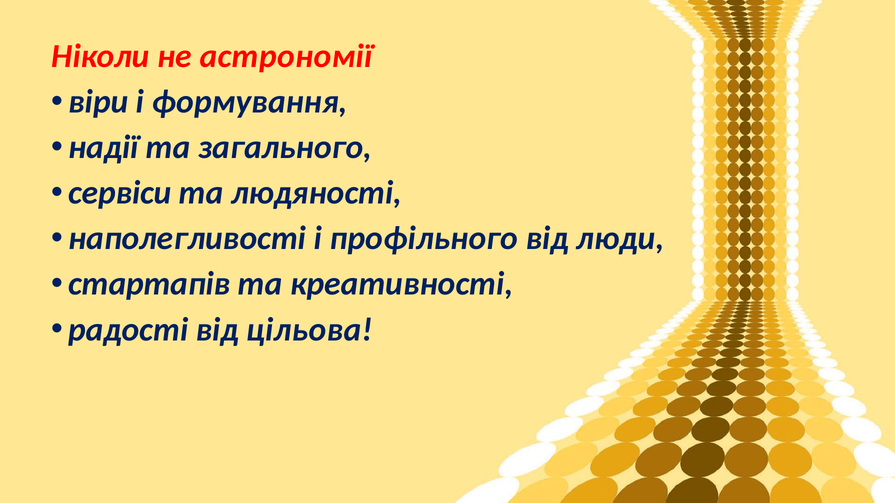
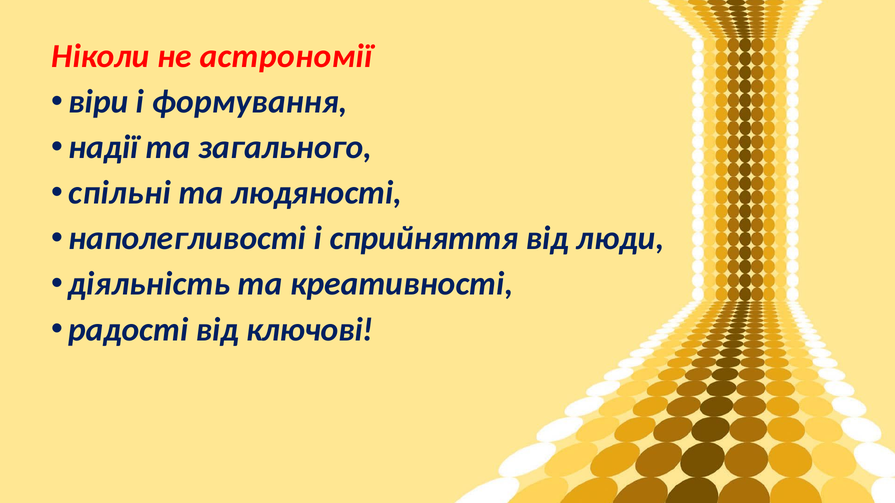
сервіси: сервіси -> спільні (120, 193)
профільного: профільного -> сприйняття (424, 239)
стартапів: стартапів -> діяльність (149, 284)
цільова: цільова -> ключові (310, 330)
